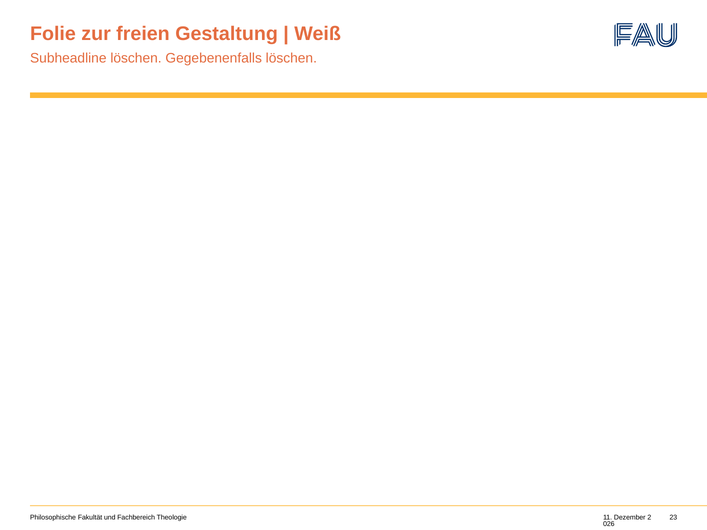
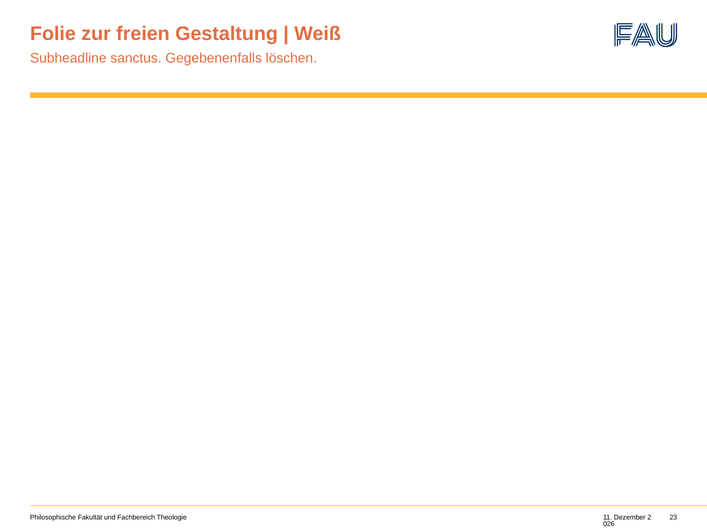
Subheadline löschen: löschen -> sanctus (136, 58)
